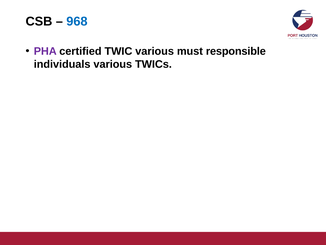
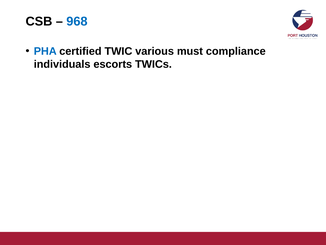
PHA colour: purple -> blue (45, 51)
responsible: responsible -> compliance (236, 51)
individuals various: various -> escorts (113, 64)
